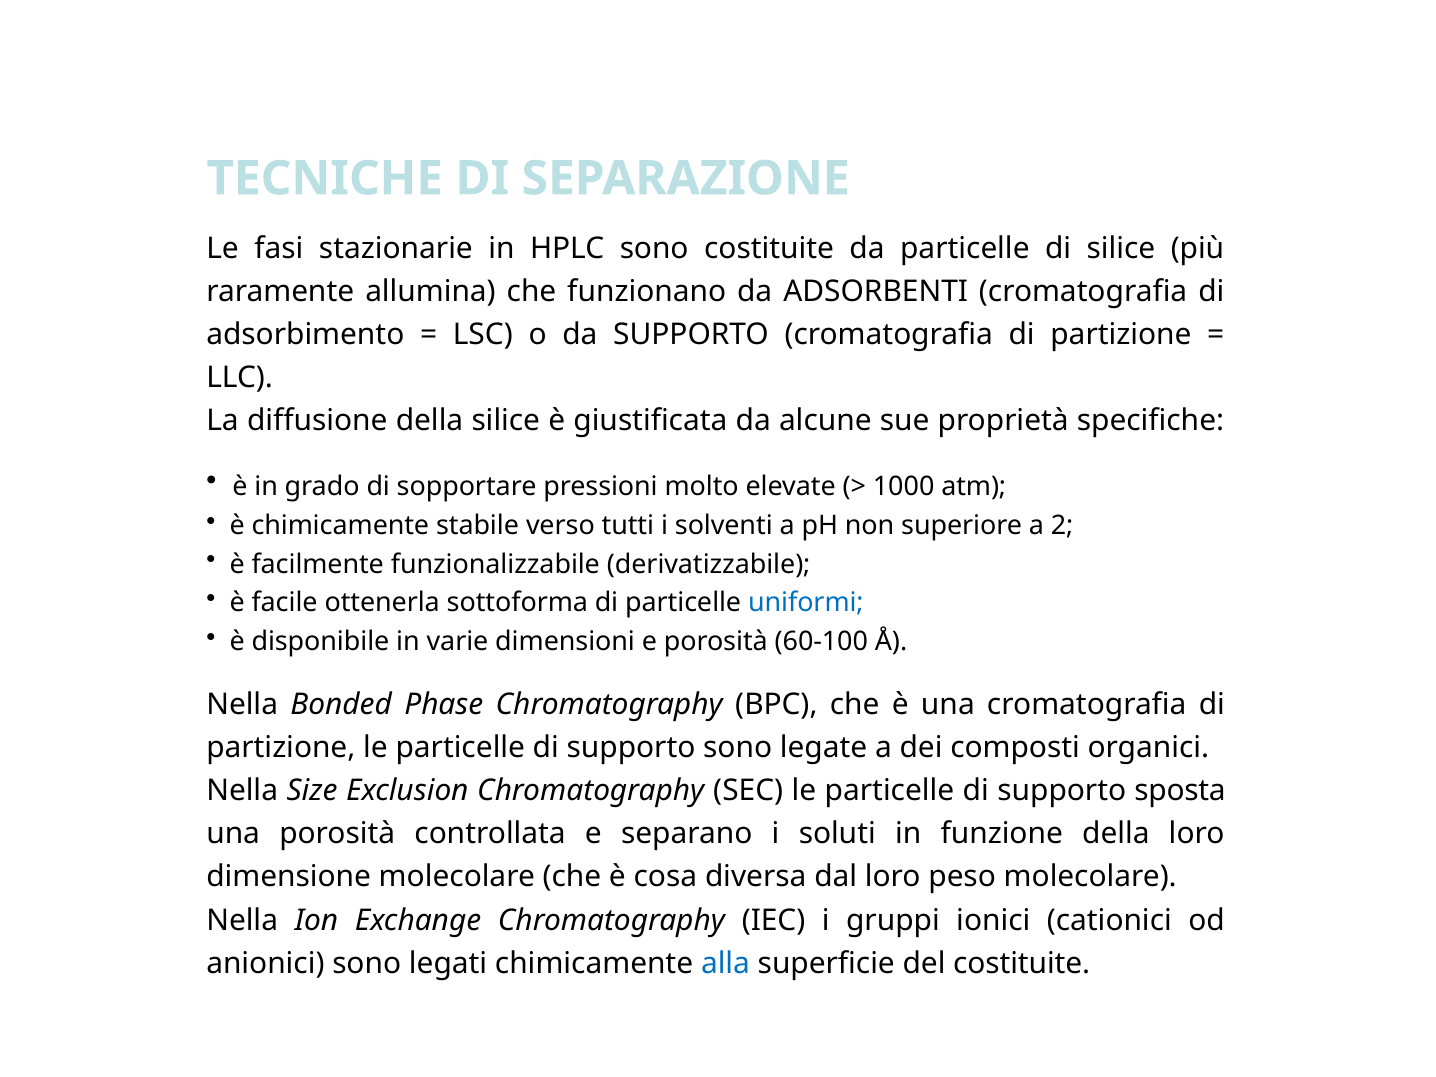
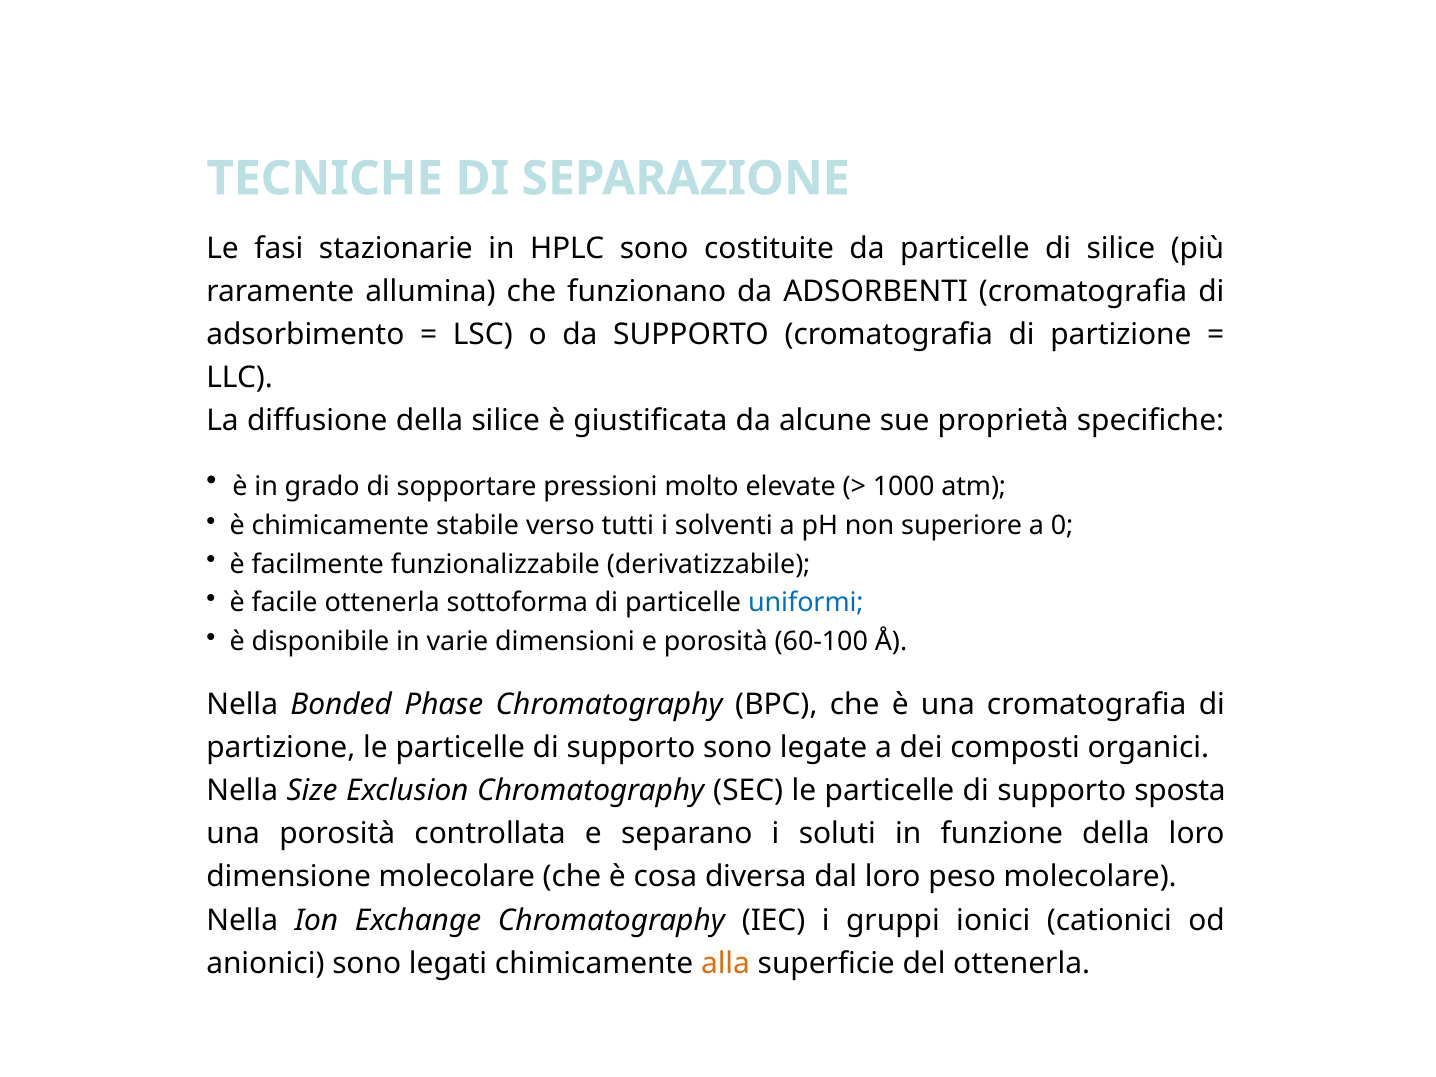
2: 2 -> 0 (1062, 526)
alla colour: blue -> orange (725, 963)
del costituite: costituite -> ottenerla (1022, 963)
